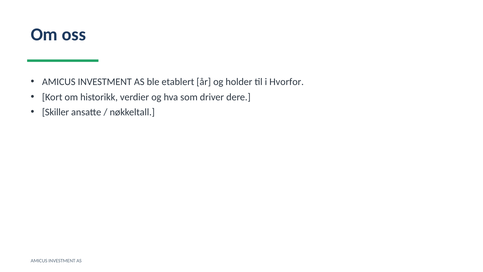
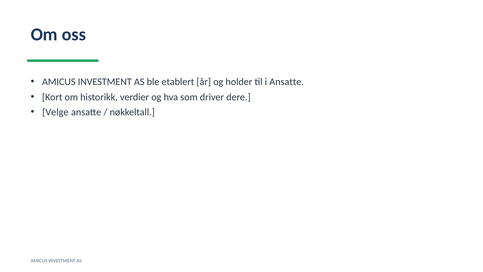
i Hvorfor: Hvorfor -> Ansatte (287, 82)
Skiller: Skiller -> Velge (55, 112)
